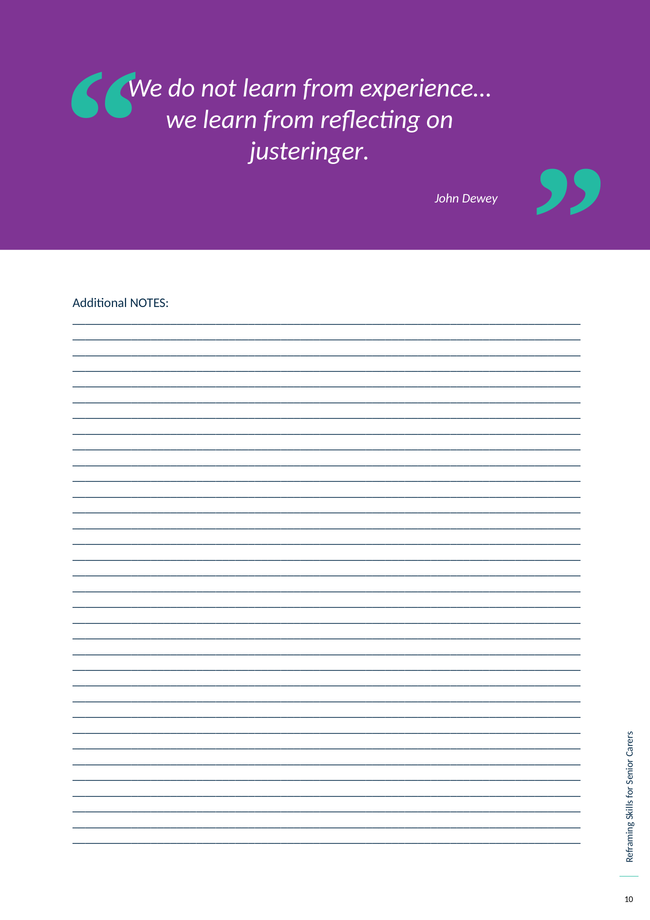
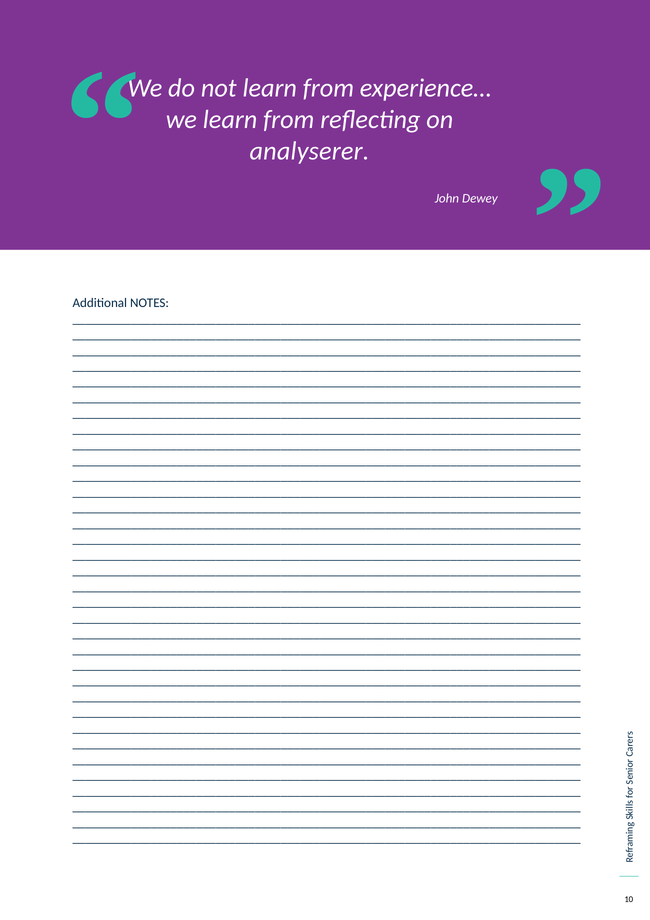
justeringer: justeringer -> analyserer (309, 151)
